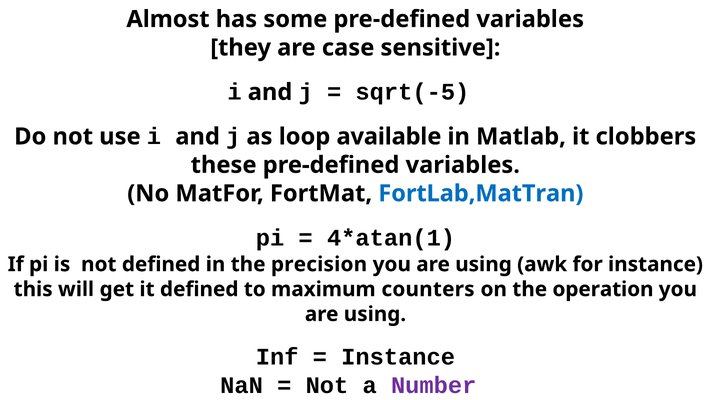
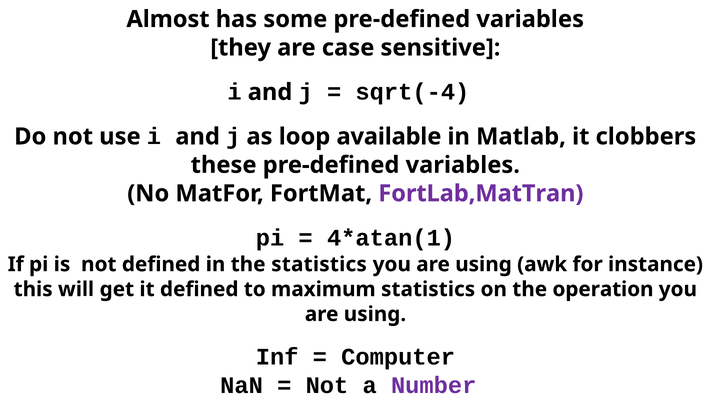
sqrt(-5: sqrt(-5 -> sqrt(-4 (412, 92)
FortLab,MatTran colour: blue -> purple (481, 193)
the precision: precision -> statistics (319, 264)
maximum counters: counters -> statistics (428, 289)
Instance: Instance -> Computer (398, 357)
